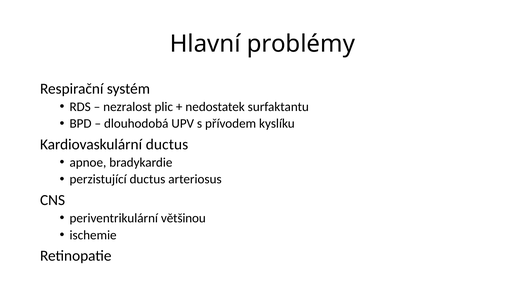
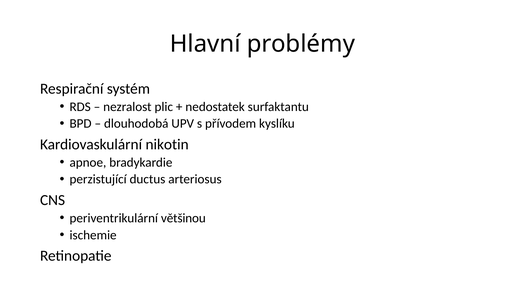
Kardiovaskulární ductus: ductus -> nikotin (167, 145)
